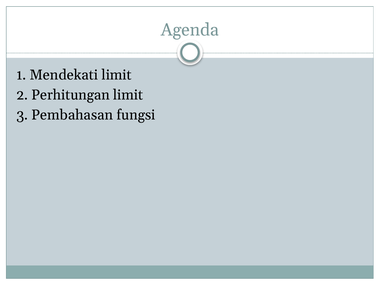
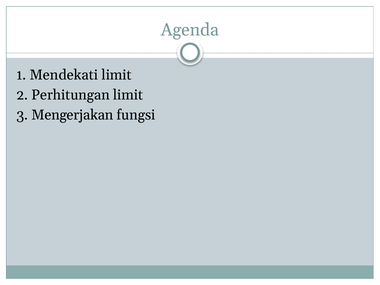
Pembahasan: Pembahasan -> Mengerjakan (72, 115)
